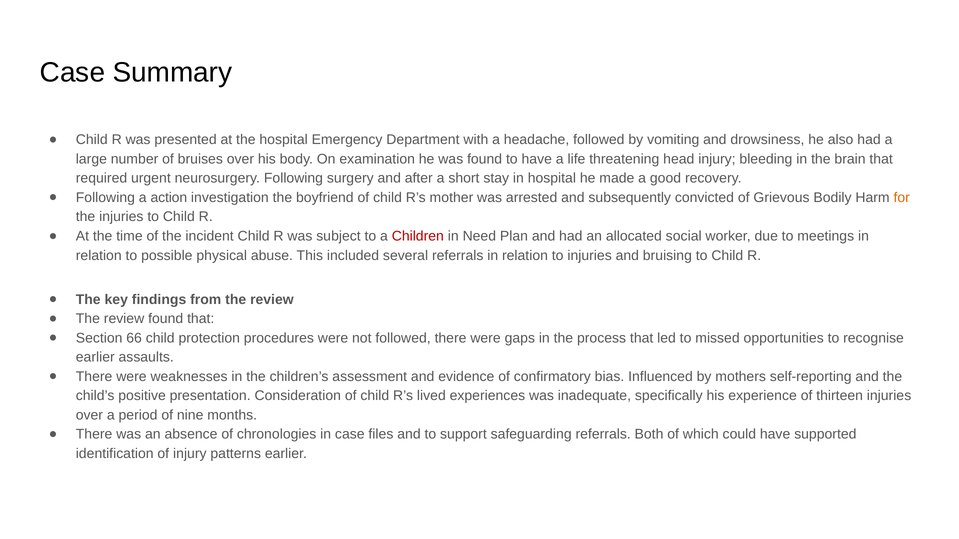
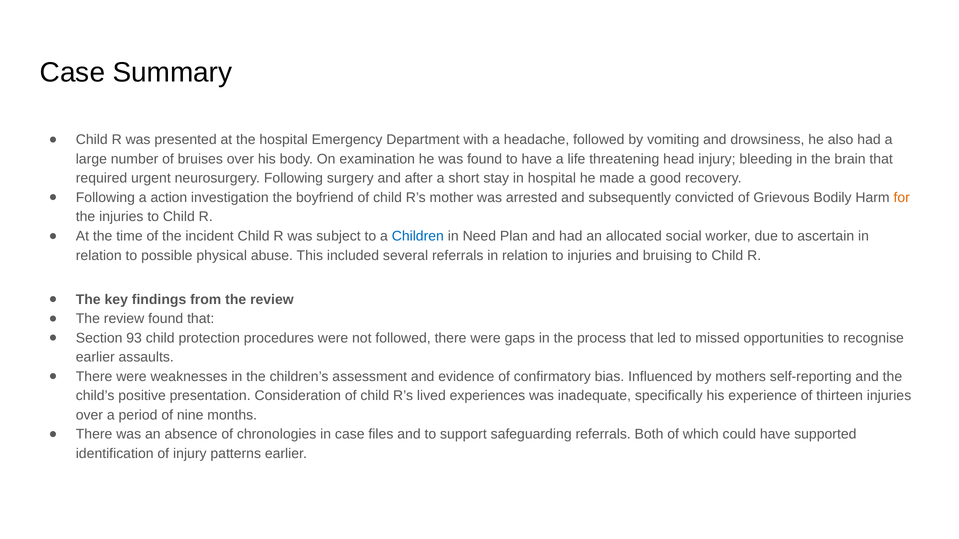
Children colour: red -> blue (418, 236)
meetings: meetings -> ascertain (826, 236)
66: 66 -> 93 (134, 338)
